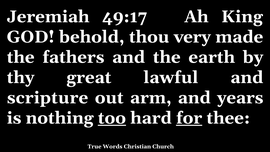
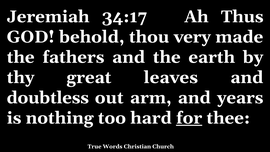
49:17: 49:17 -> 34:17 (124, 17)
King: King -> Thus (242, 17)
lawful: lawful -> leaves (171, 77)
scripture: scripture -> doubtless (48, 98)
too underline: present -> none (112, 118)
